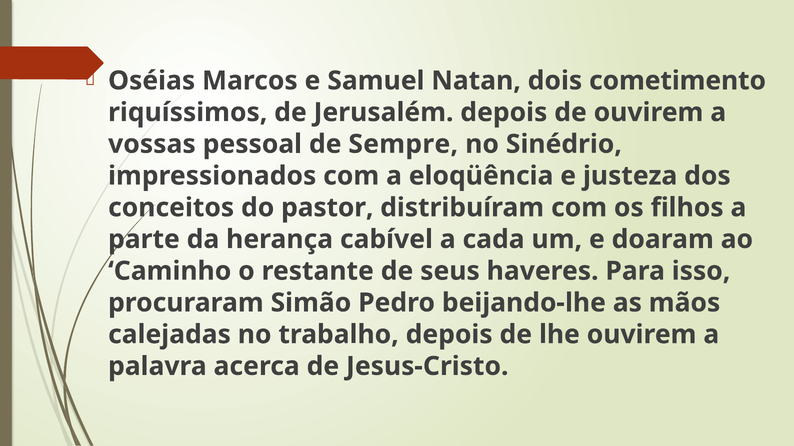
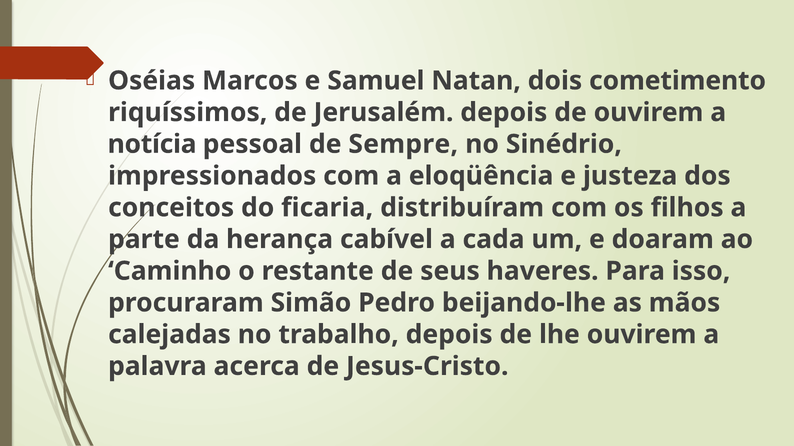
vossas: vossas -> notícia (152, 144)
pastor: pastor -> ficaria (327, 208)
